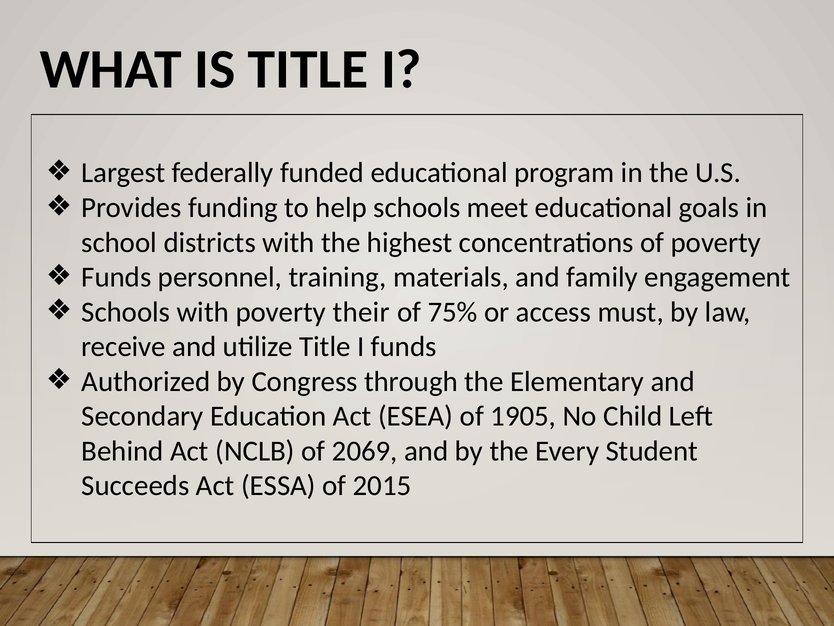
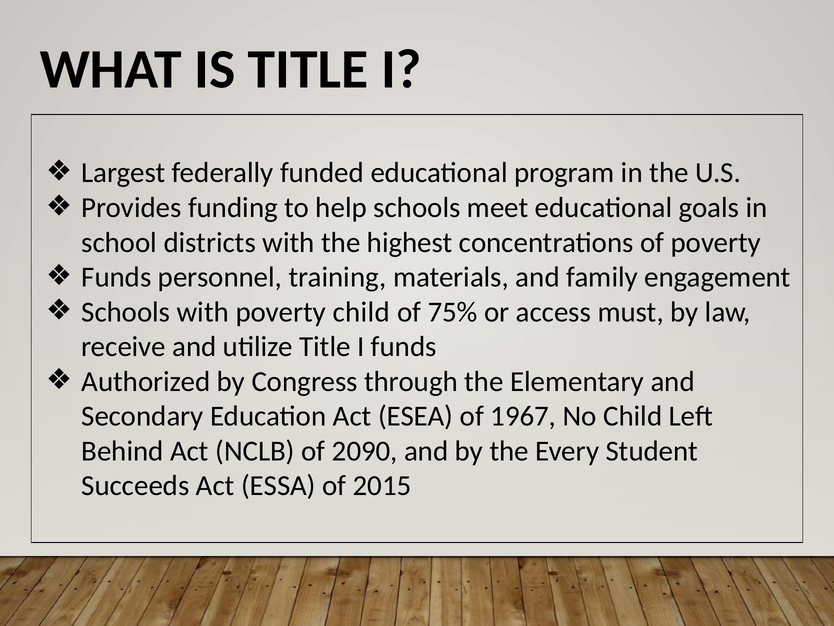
poverty their: their -> child (361, 312)
1905: 1905 -> 1967 (523, 416)
2069: 2069 -> 2090 (365, 451)
